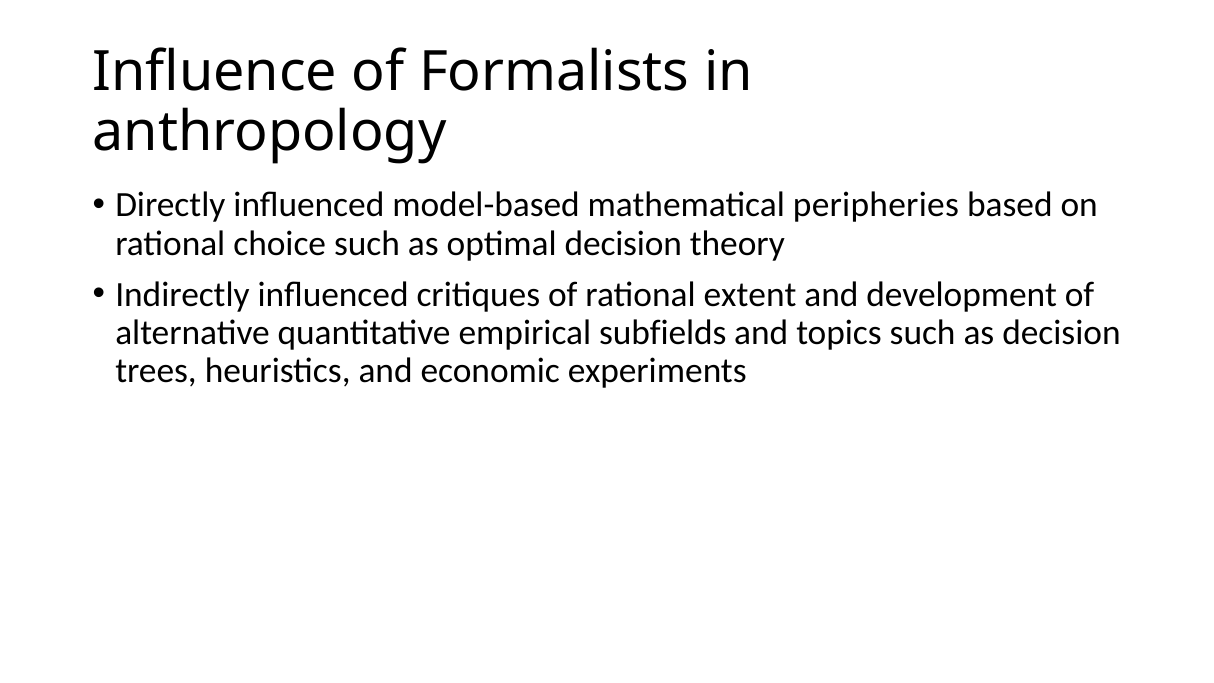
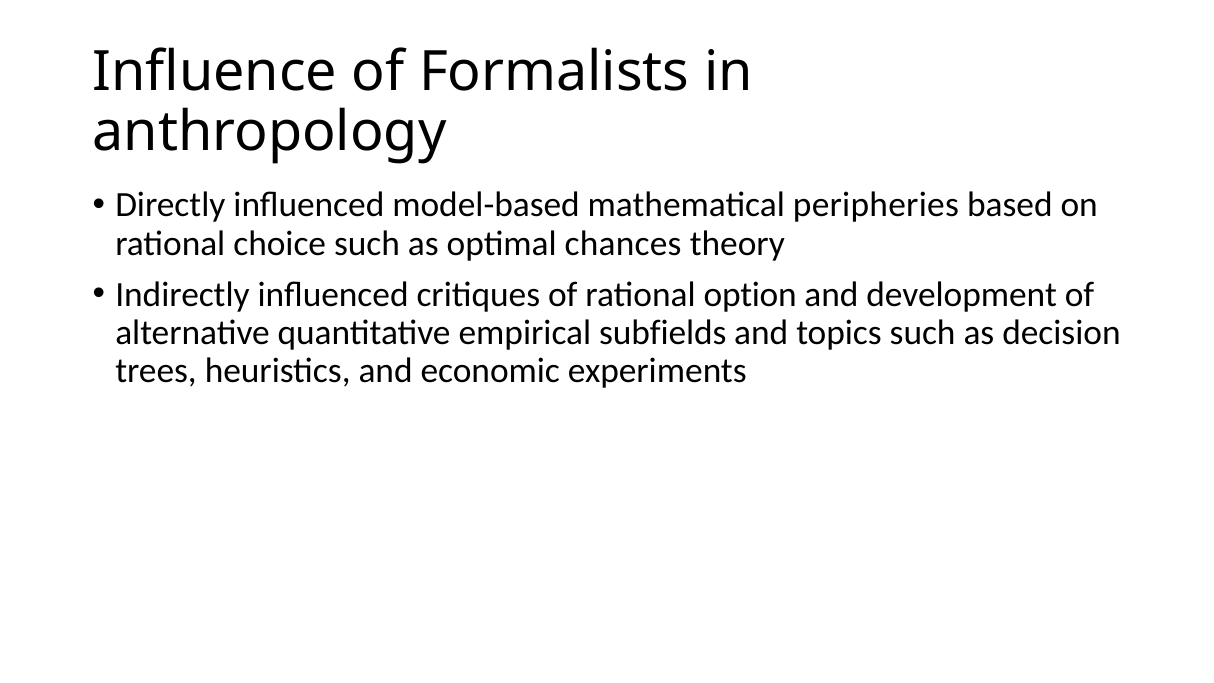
optimal decision: decision -> chances (623, 244)
extent: extent -> option (750, 294)
